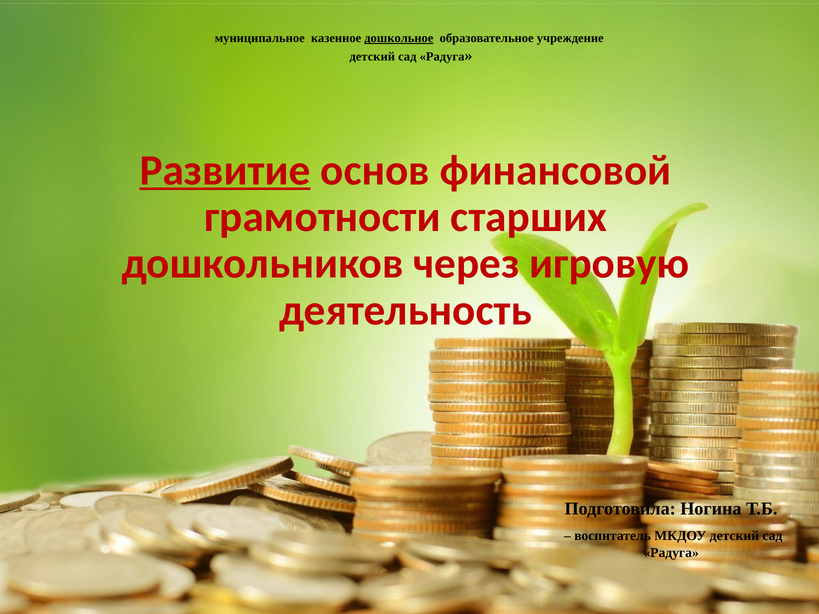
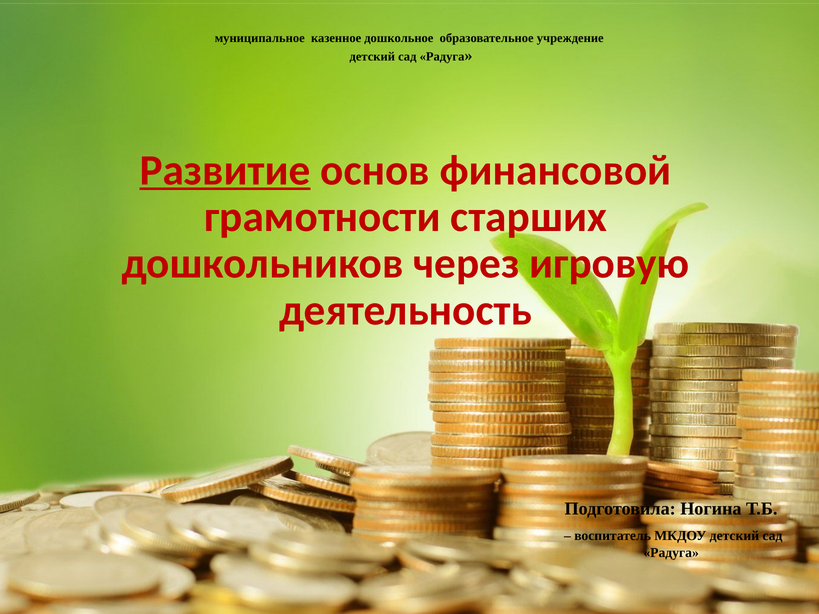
дошкольное underline: present -> none (399, 38)
